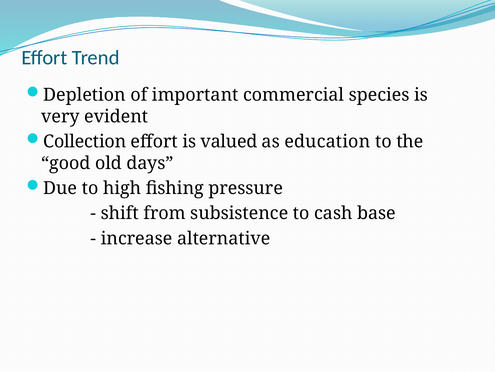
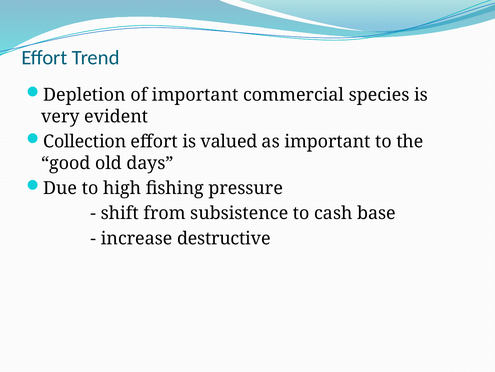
as education: education -> important (327, 141)
alternative: alternative -> destructive (224, 238)
